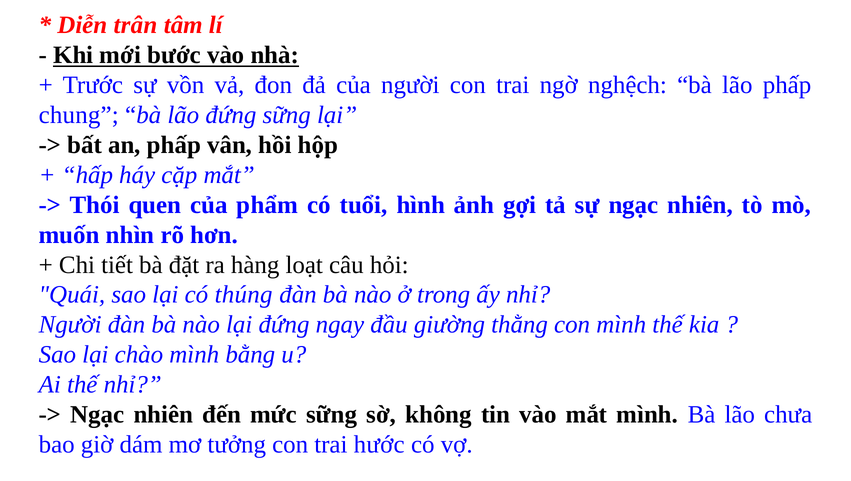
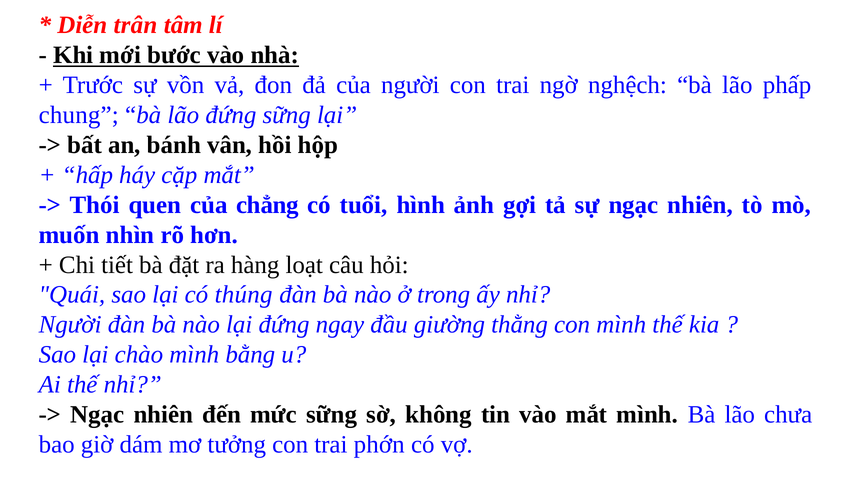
an phấp: phấp -> bánh (174, 145)
phẩm: phẩm -> chẳng (268, 205)
hước: hước -> phớn (379, 445)
